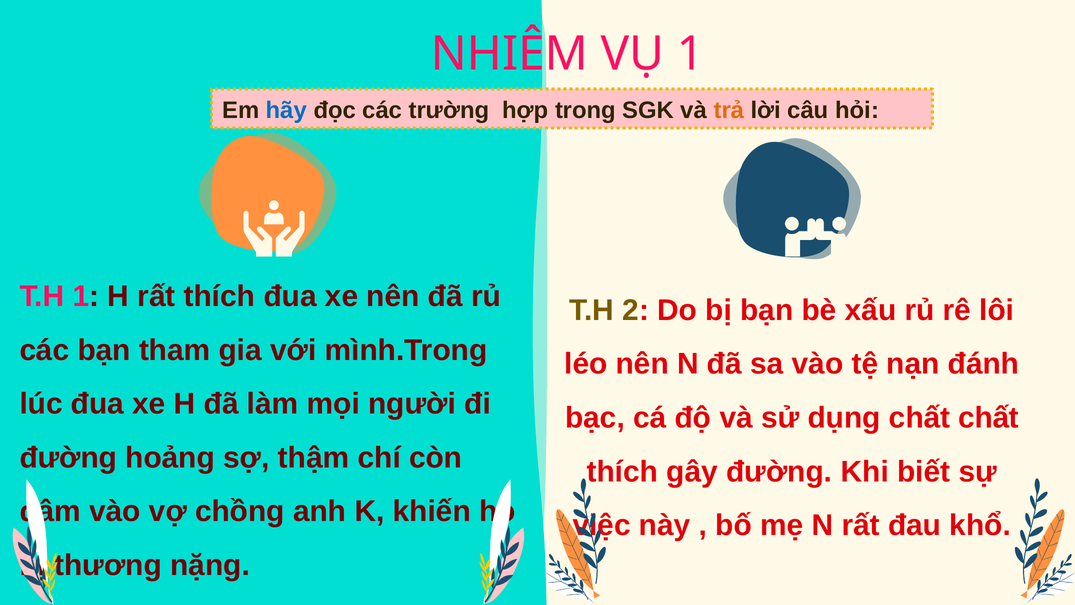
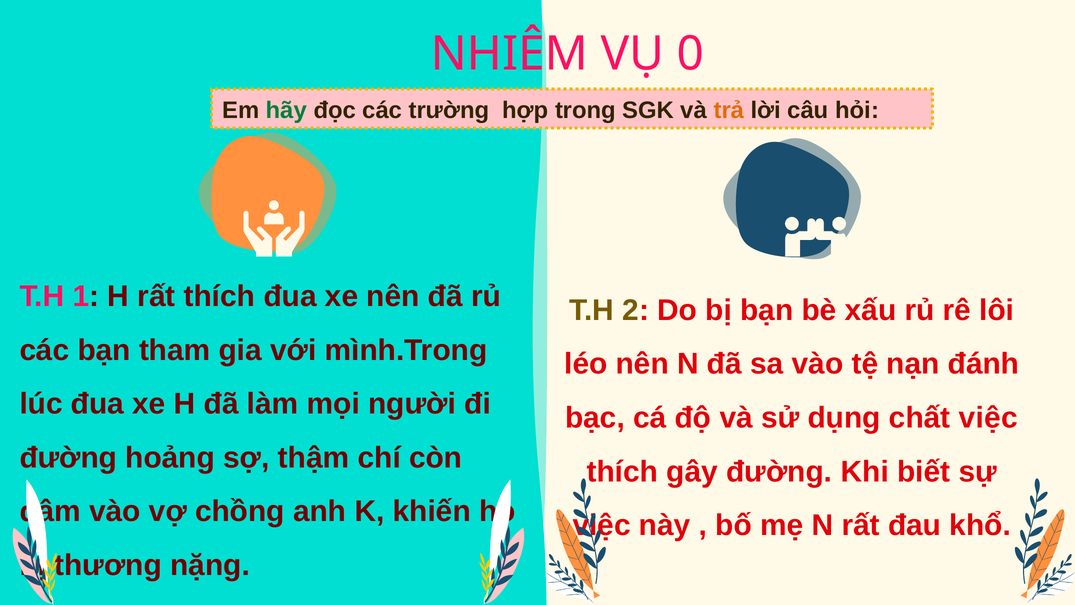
VỤ 1: 1 -> 0 (691, 54)
hãy colour: blue -> green (286, 110)
chất chất: chất -> việc (988, 418)
